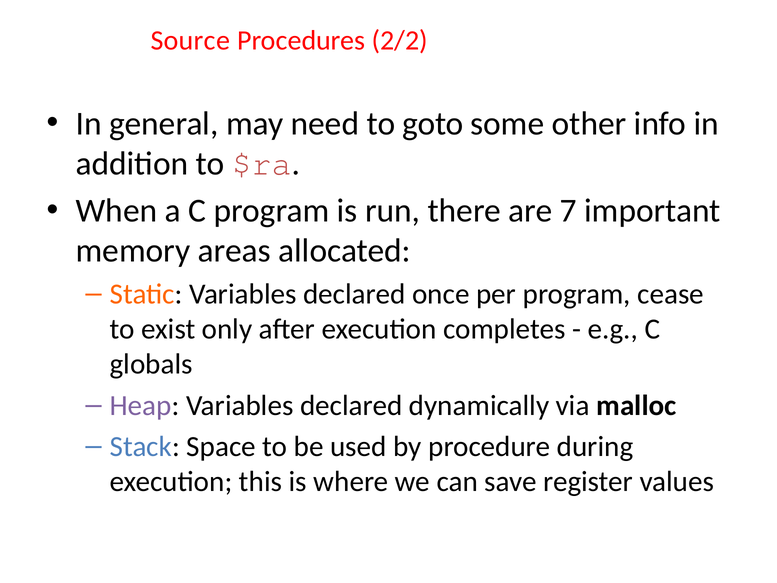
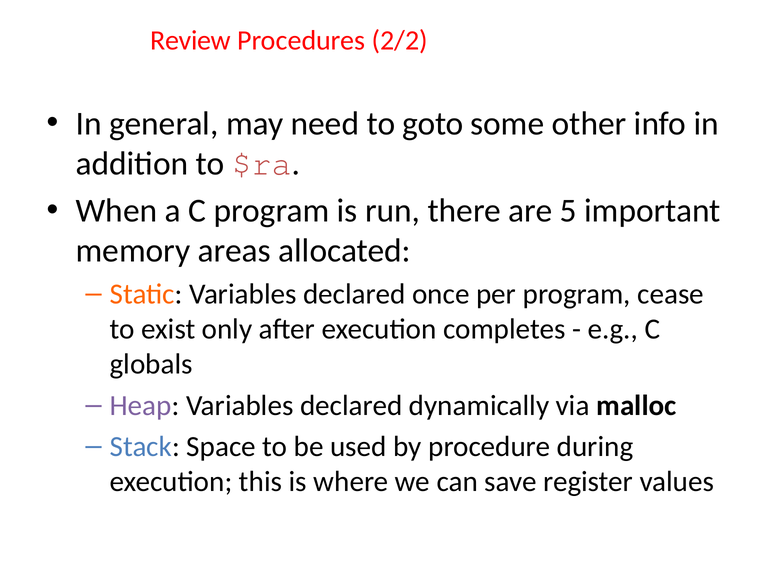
Source: Source -> Review (191, 41)
7: 7 -> 5 (568, 211)
